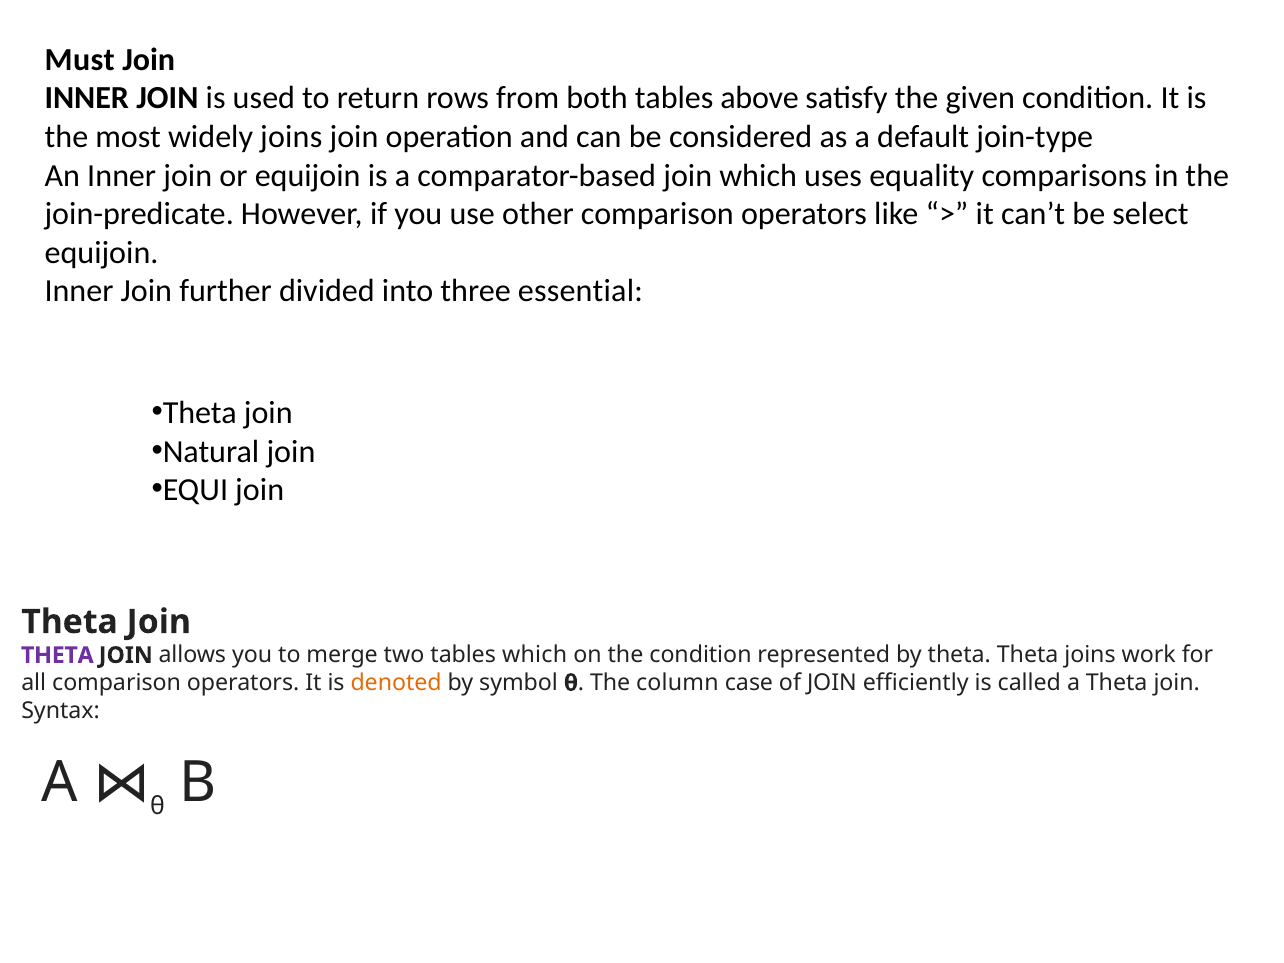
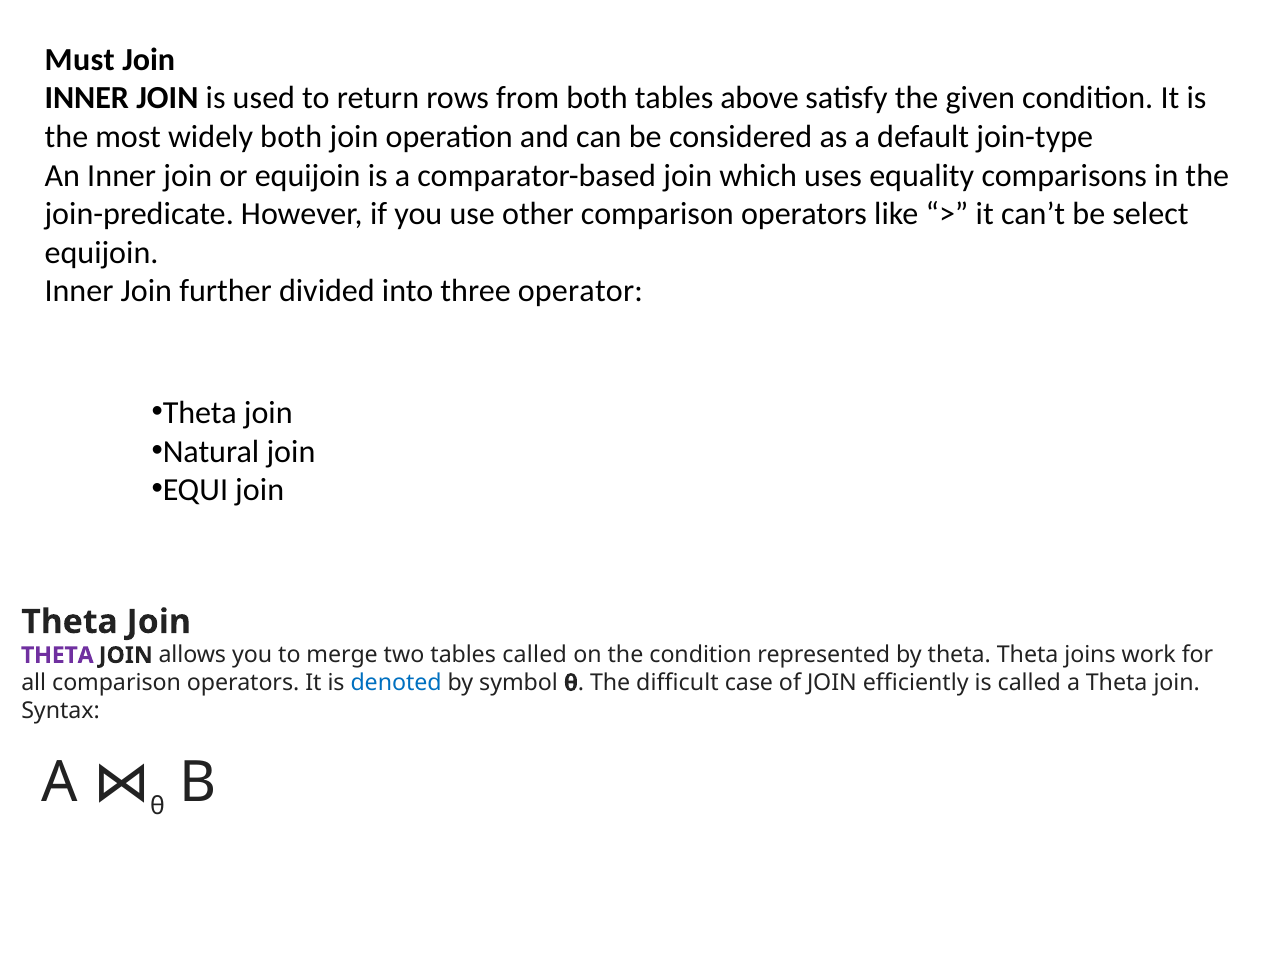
widely joins: joins -> both (291, 137)
essential: essential -> operator (580, 291)
tables which: which -> called (535, 655)
denoted colour: orange -> blue (396, 683)
column: column -> difficult (677, 683)
